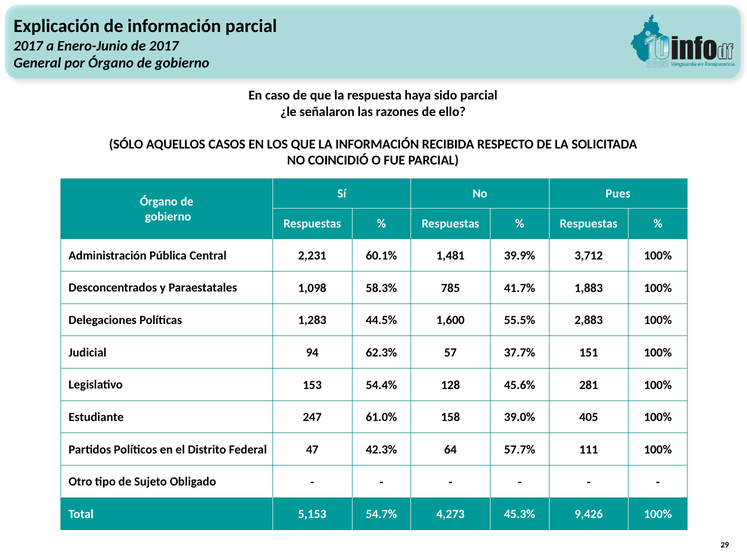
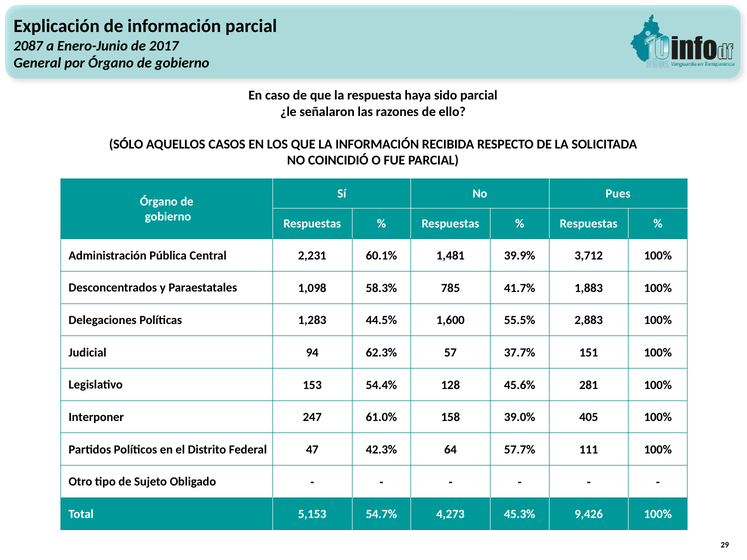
2017: 2017 -> 2087 (28, 46)
Estudiante: Estudiante -> Interponer (96, 417)
